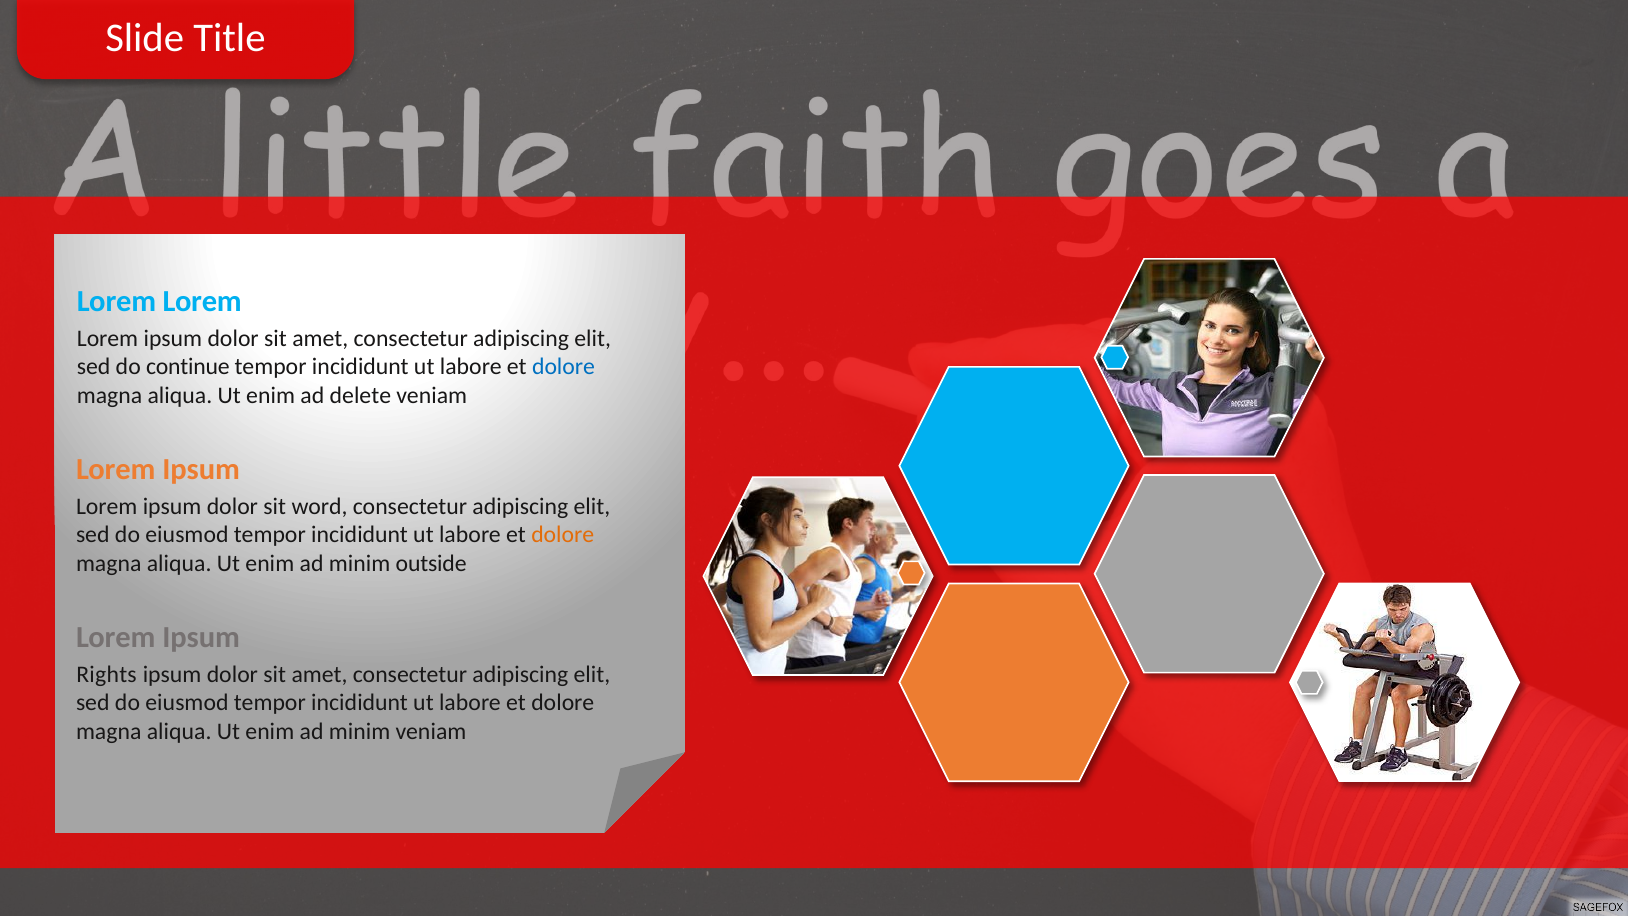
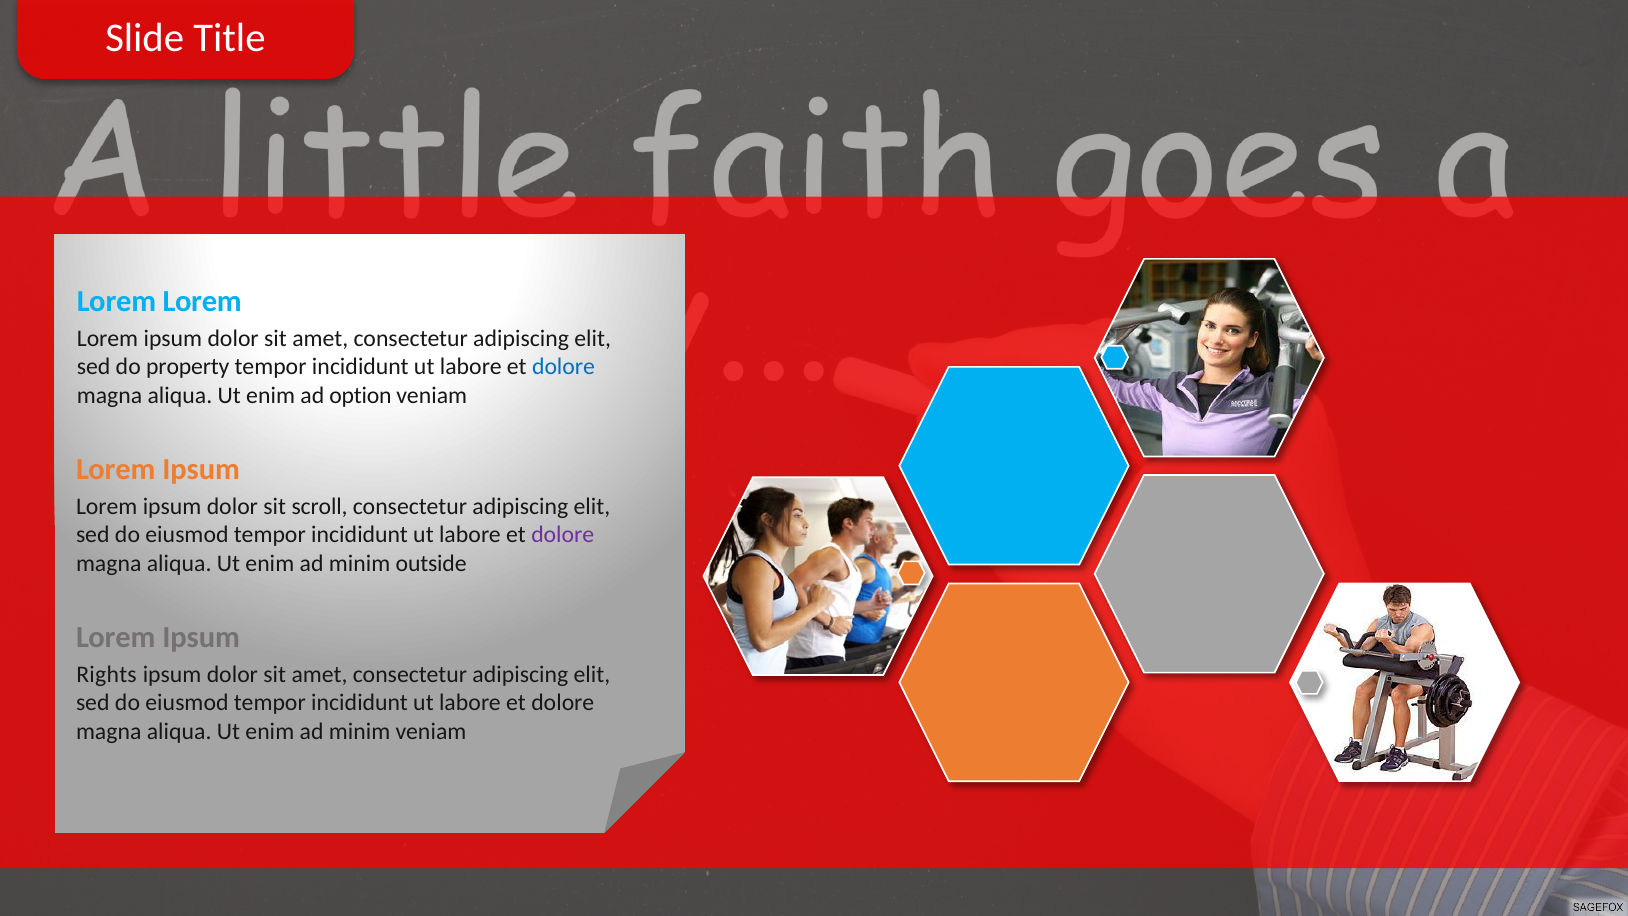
continue: continue -> property (188, 367)
delete: delete -> option (361, 395)
word: word -> scroll (320, 506)
dolore colour: orange -> purple (563, 535)
